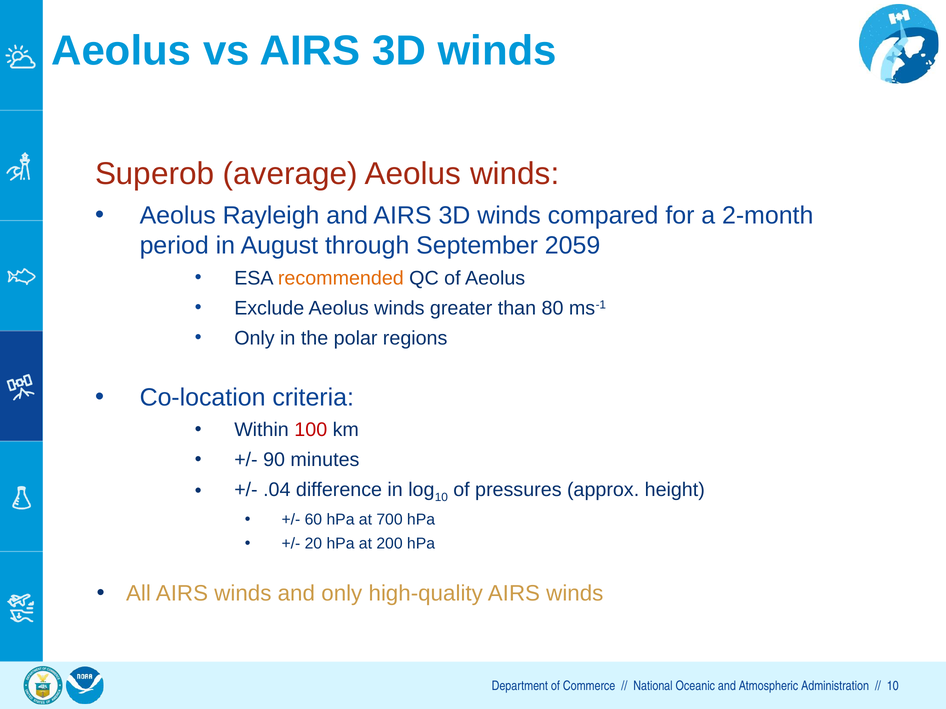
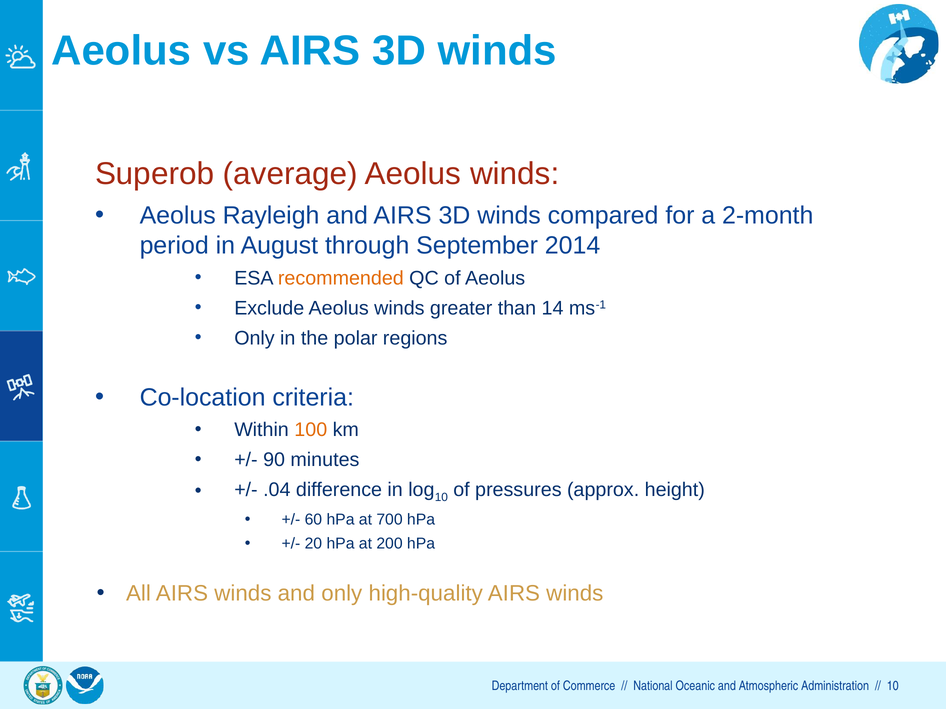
2059: 2059 -> 2014 (573, 246)
80: 80 -> 14 (553, 308)
100 colour: red -> orange (311, 430)
